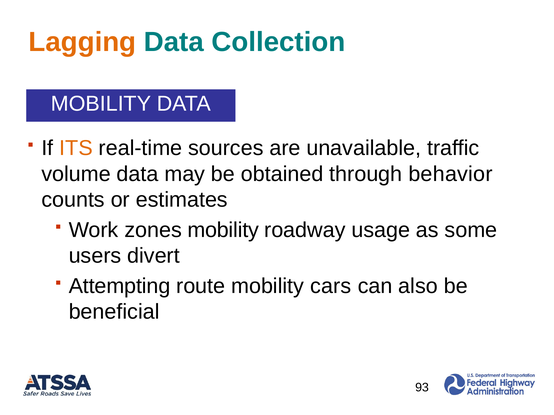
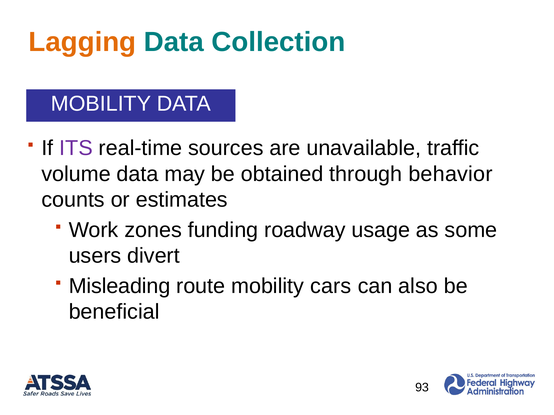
ITS colour: orange -> purple (76, 148)
zones mobility: mobility -> funding (223, 230)
Attempting: Attempting -> Misleading (120, 286)
